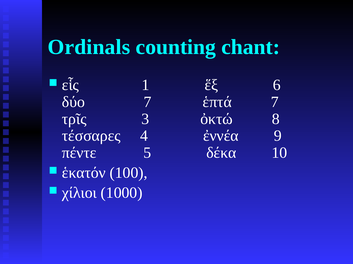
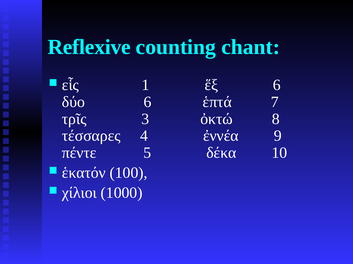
Ordinals: Ordinals -> Reflexive (89, 47)
δύο 7: 7 -> 6 (148, 102)
